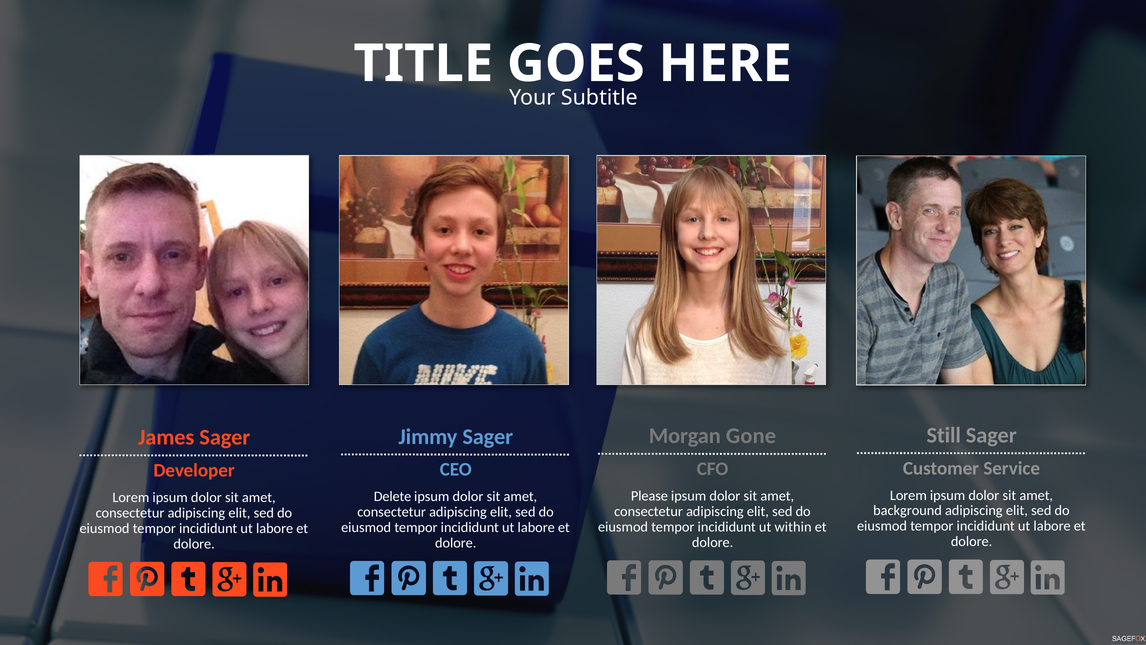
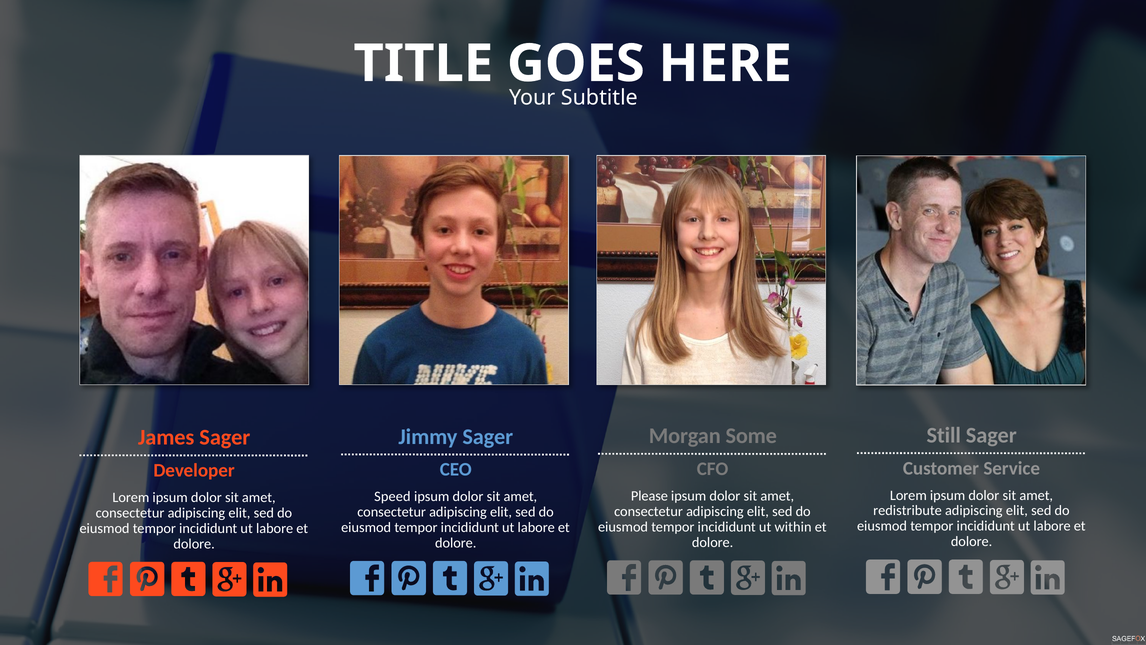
Gone: Gone -> Some (751, 436)
Delete: Delete -> Speed (392, 496)
background: background -> redistribute (908, 510)
